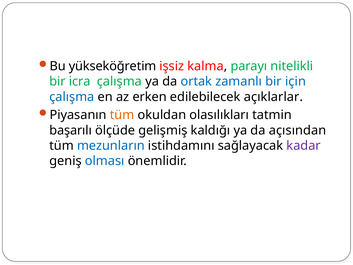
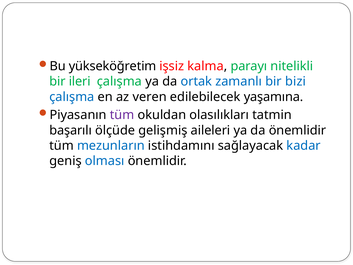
icra: icra -> ileri (80, 81)
için: için -> bizi (296, 81)
erken: erken -> veren (150, 97)
açıklarlar: açıklarlar -> yaşamına (274, 97)
tüm colour: orange -> purple (122, 115)
kaldığı: kaldığı -> aileleri (210, 130)
da açısından: açısından -> önemlidir (298, 130)
kadar colour: purple -> blue (304, 145)
